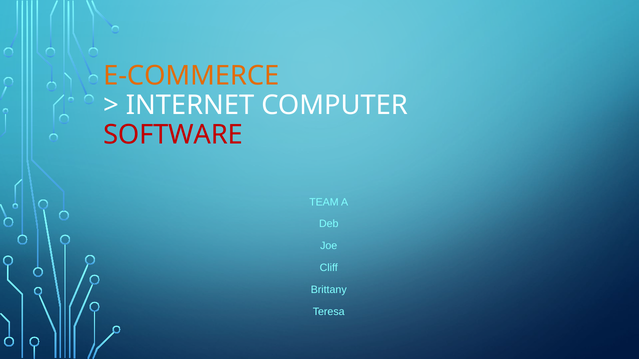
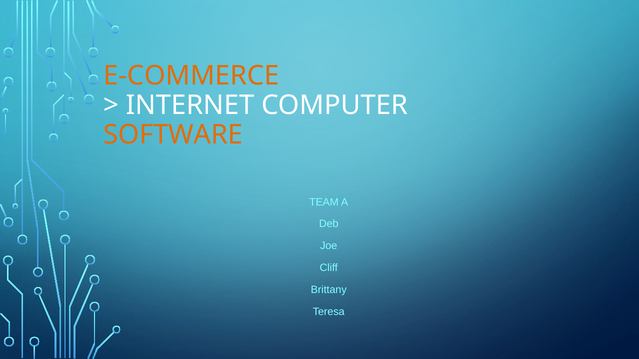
SOFTWARE colour: red -> orange (173, 135)
